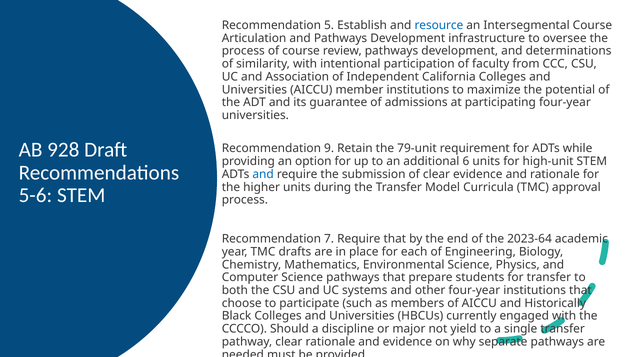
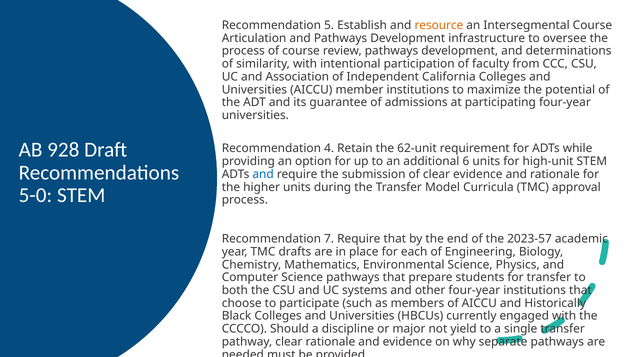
resource colour: blue -> orange (439, 25)
9: 9 -> 4 (329, 149)
79-unit: 79-unit -> 62-unit (417, 149)
5-6: 5-6 -> 5-0 (35, 196)
2023-64: 2023-64 -> 2023-57 (529, 239)
